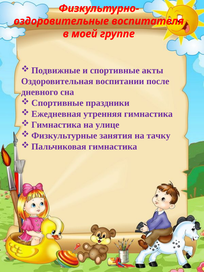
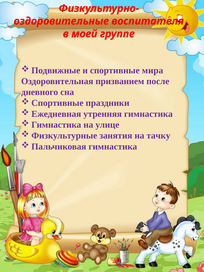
акты: акты -> мира (153, 70)
воспитании: воспитании -> призванием (120, 81)
